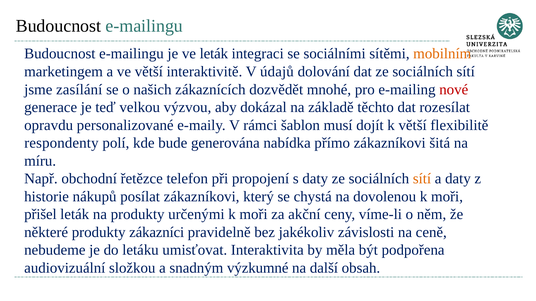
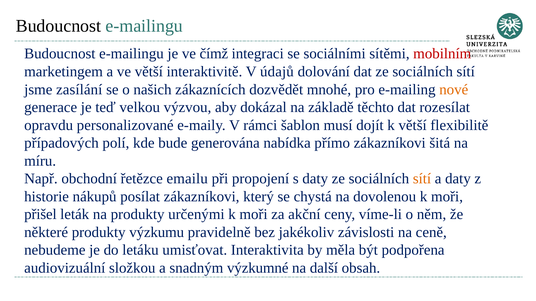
ve leták: leták -> čímž (214, 54)
mobilním colour: orange -> red (442, 54)
nové colour: red -> orange (454, 90)
respondenty: respondenty -> případových (61, 143)
telefon: telefon -> emailu (187, 179)
zákazníci: zákazníci -> výzkumu (157, 233)
